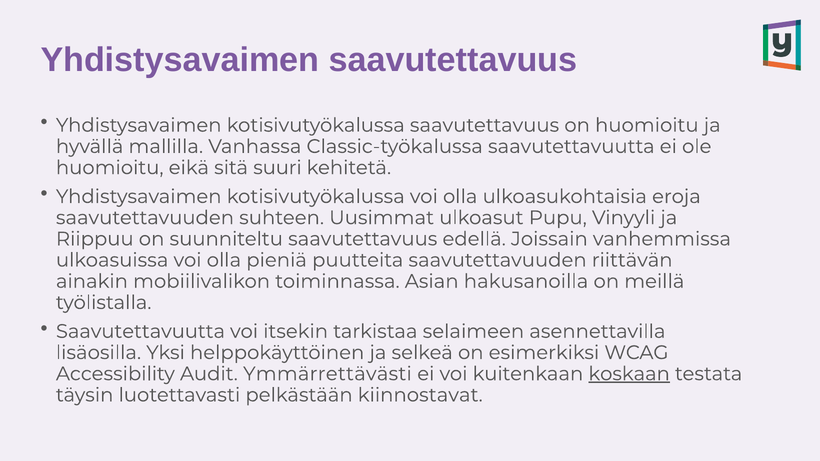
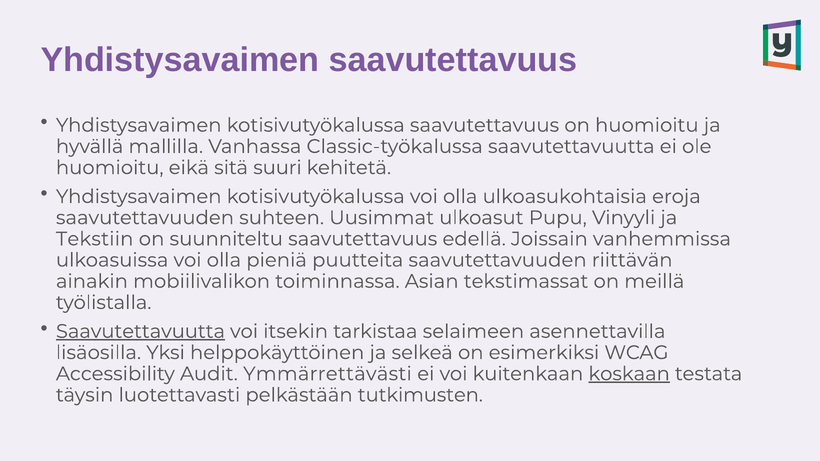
Riippuu: Riippuu -> Tekstiin (95, 239)
hakusanoilla: hakusanoilla -> tekstimassat (526, 281)
Saavutettavuutta underline: none -> present (140, 332)
kiinnostavat: kiinnostavat -> tutkimusten (420, 395)
